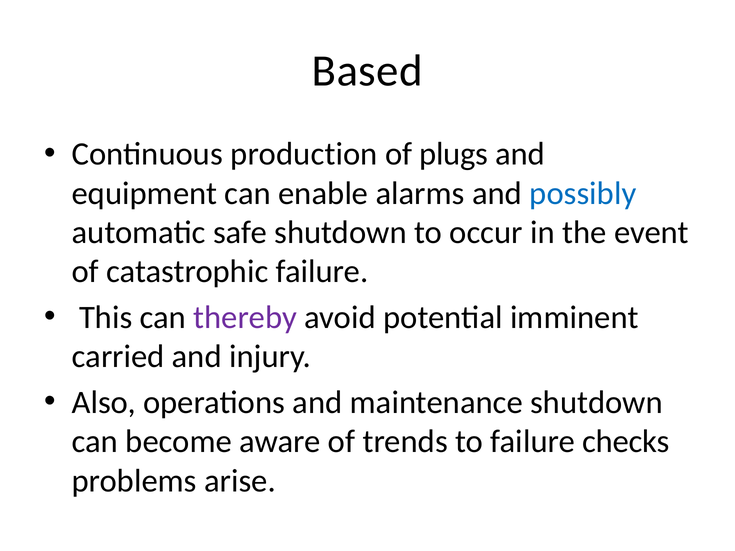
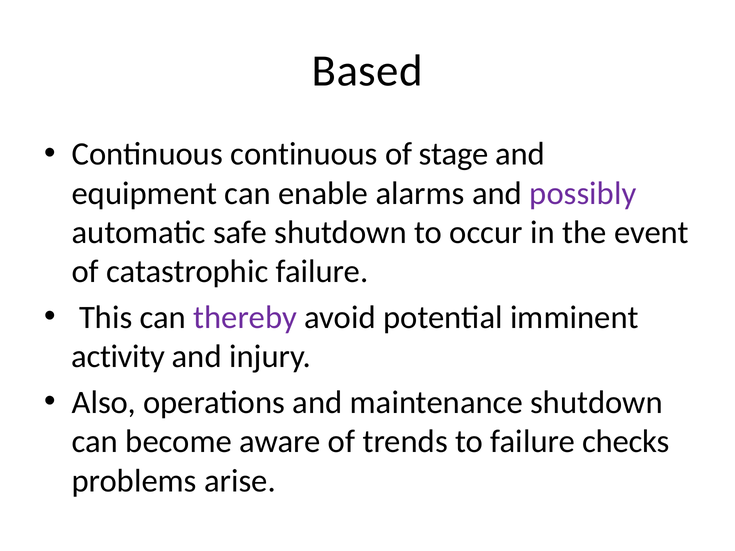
Continuous production: production -> continuous (304, 154)
plugs: plugs -> stage (454, 154)
possibly colour: blue -> purple (583, 193)
carried: carried -> activity (118, 357)
